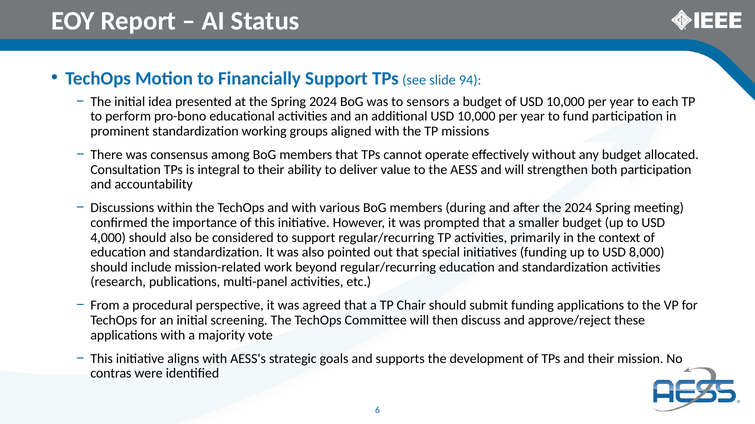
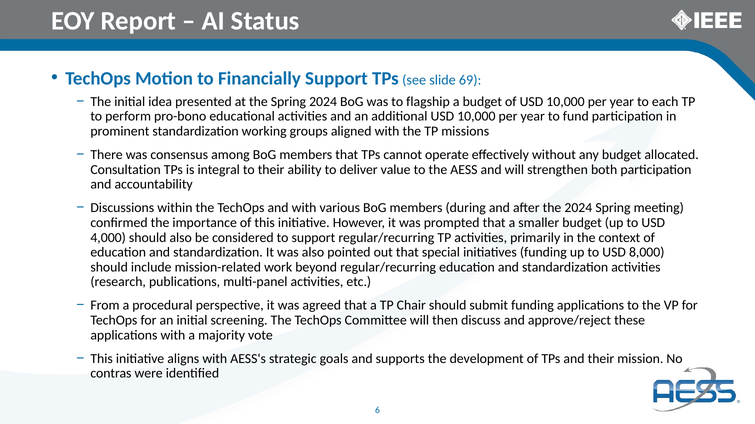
94: 94 -> 69 (470, 80)
sensors: sensors -> flagship (428, 102)
